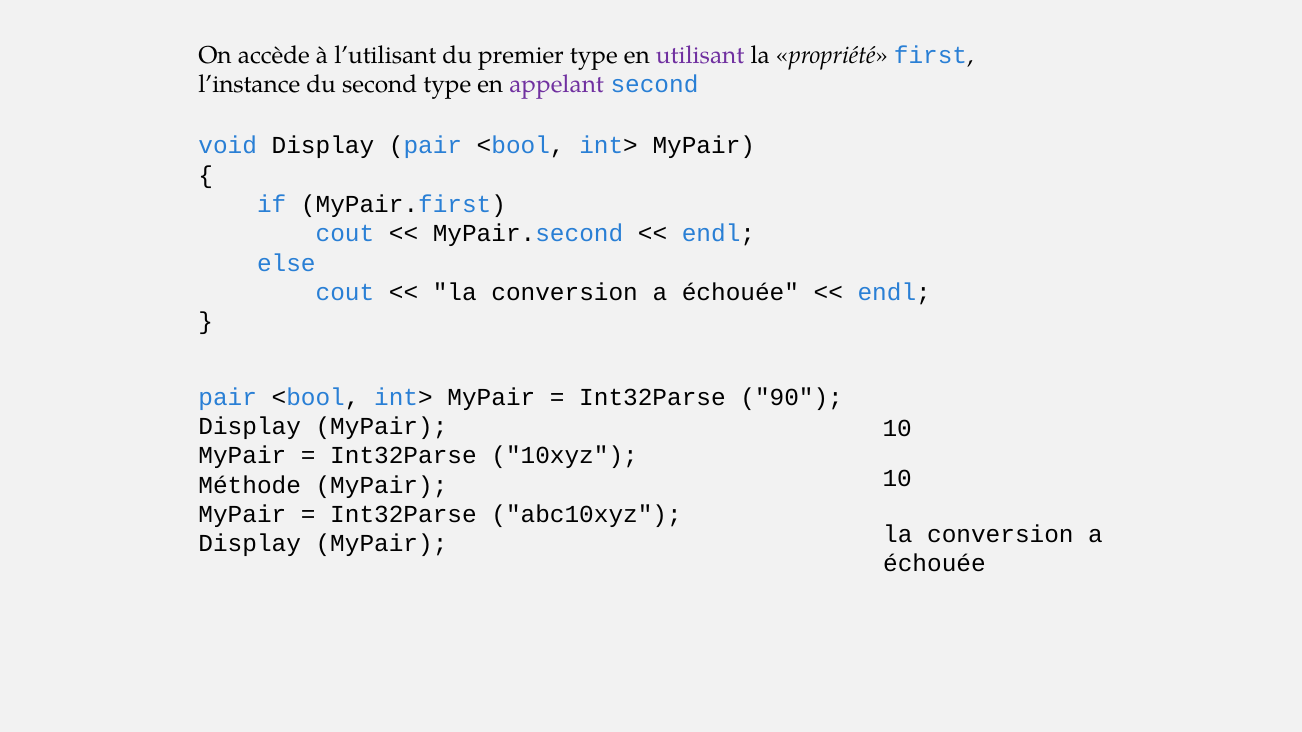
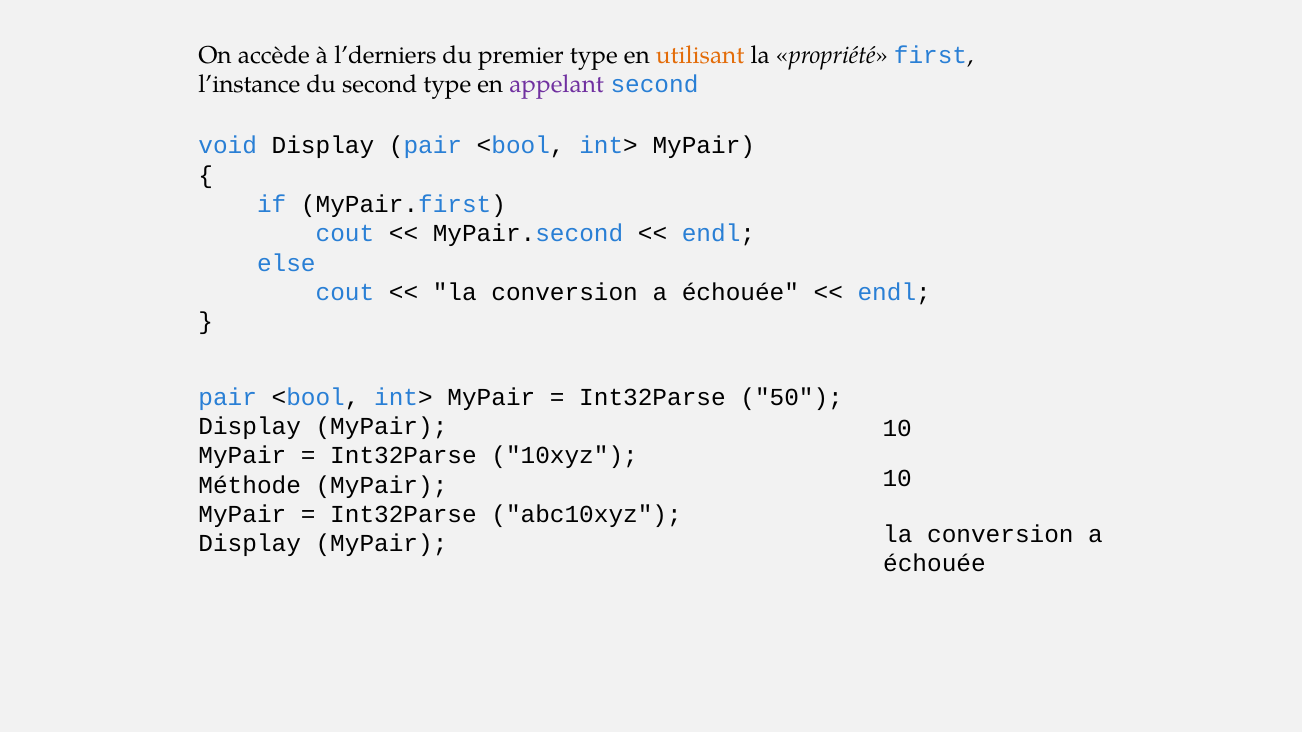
l’utilisant: l’utilisant -> l’derniers (385, 55)
utilisant colour: purple -> orange (700, 55)
90: 90 -> 50 (792, 397)
